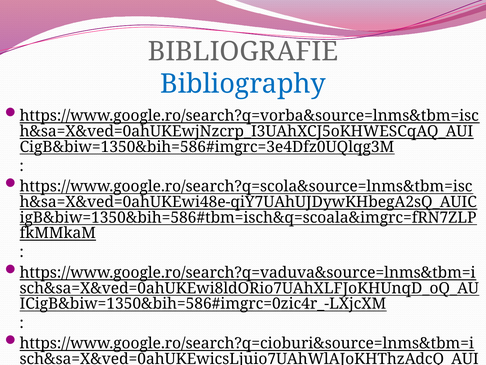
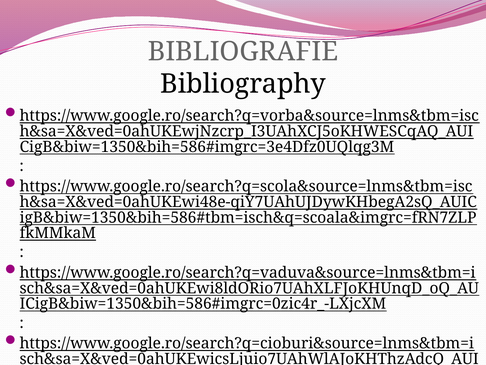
Bibliography colour: blue -> black (243, 84)
